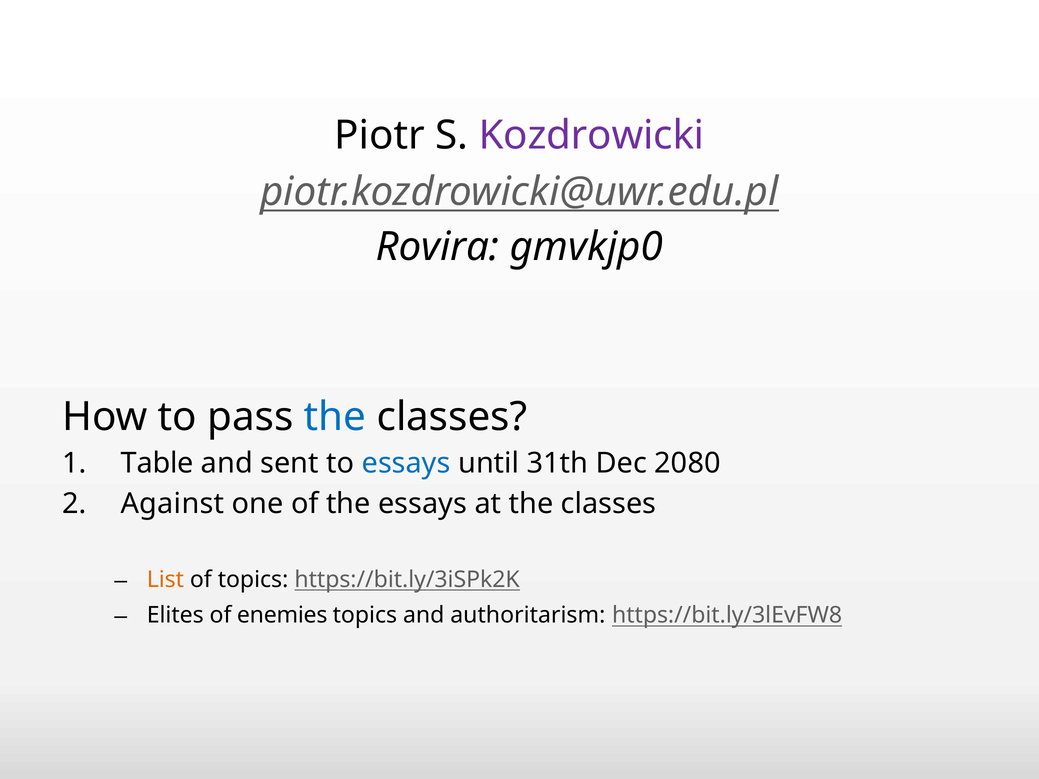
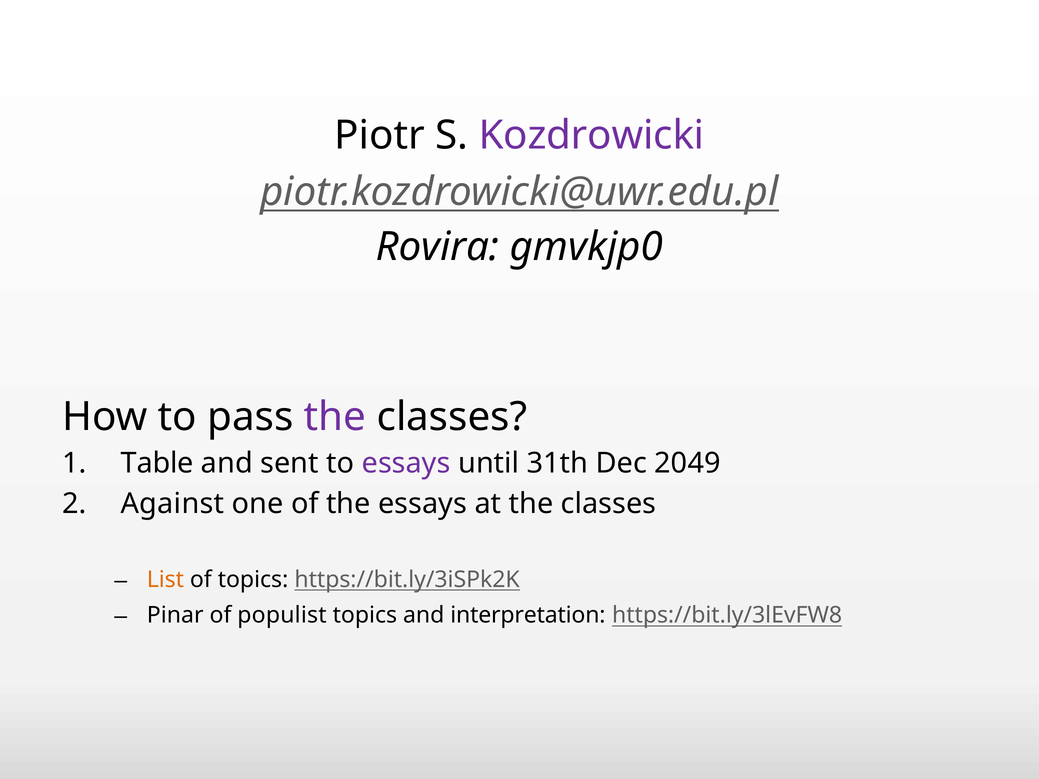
the colour: blue -> purple (335, 417)
essays colour: blue -> purple (406, 463)
2080: 2080 -> 2049 (687, 463)
Elites: Elites -> Pinar (175, 616)
enemies: enemies -> populist (282, 616)
authoritarism: authoritarism -> interpretation (528, 616)
